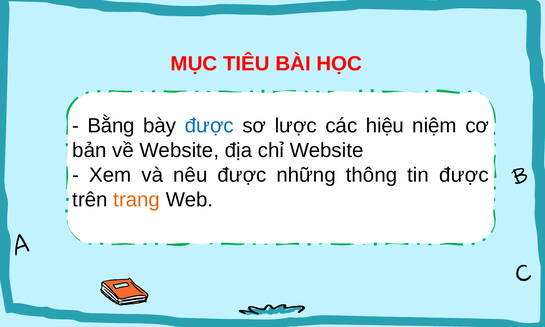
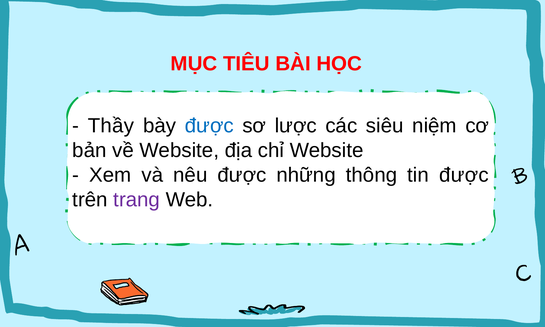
Bằng: Bằng -> Thầy (111, 126)
hiệu: hiệu -> siêu (385, 126)
trang colour: orange -> purple (137, 200)
